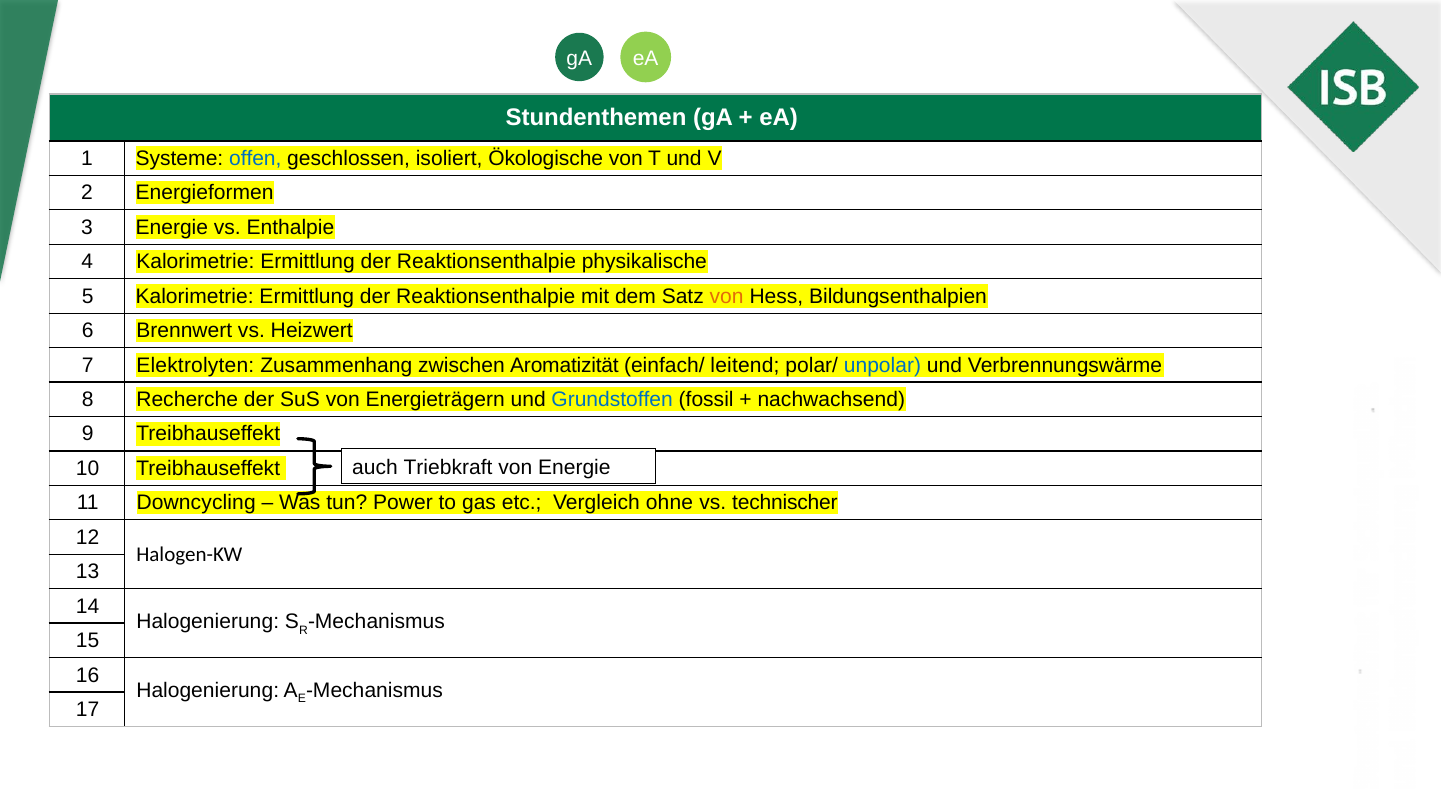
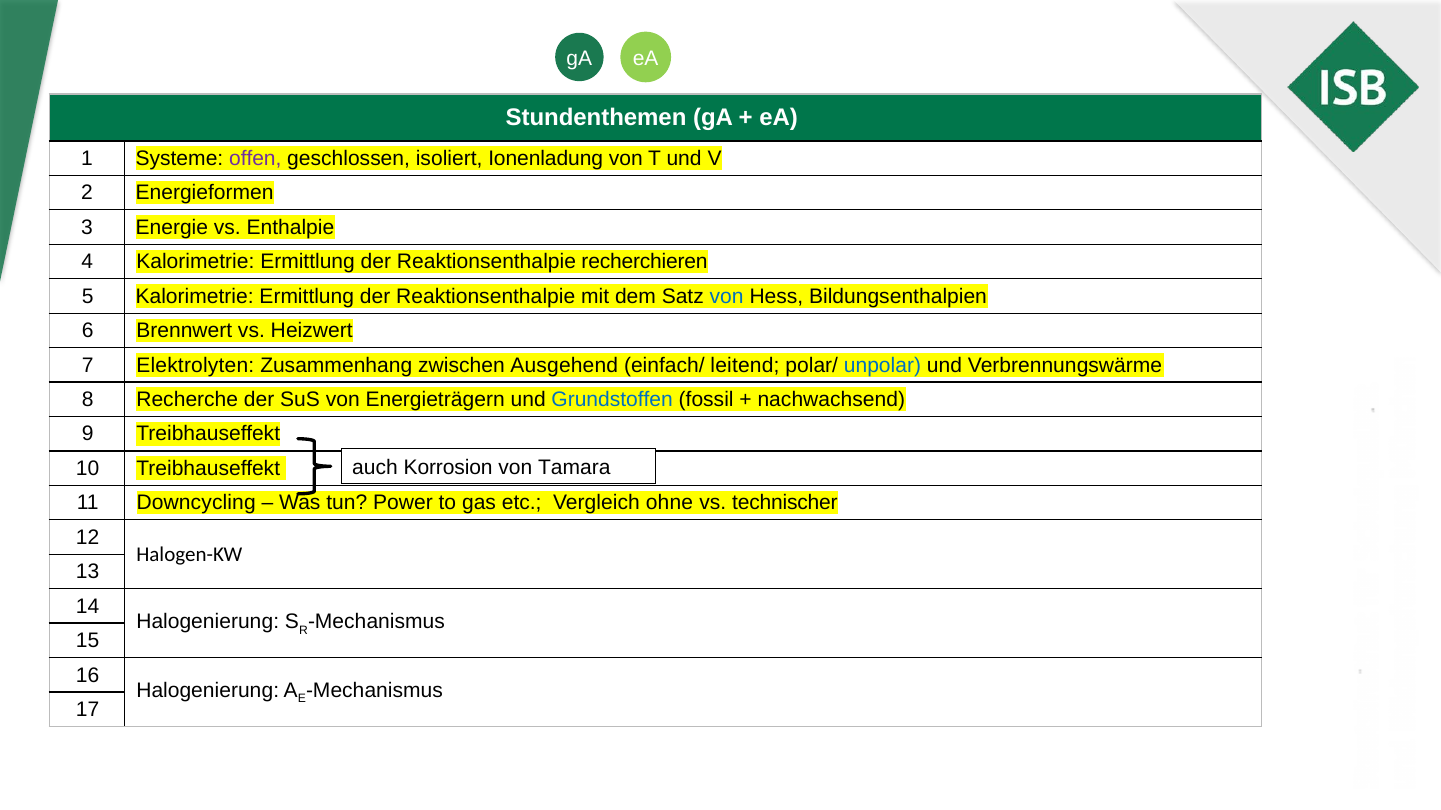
offen colour: blue -> purple (255, 159)
Ökologische: Ökologische -> Ionenladung (546, 159)
physikalische: physikalische -> recherchieren (644, 262)
von colour: orange -> blue (727, 296)
Aromatizität: Aromatizität -> Ausgehend (564, 365)
Triebkraft: Triebkraft -> Korrosion (448, 468)
von Energie: Energie -> Tamara (574, 468)
